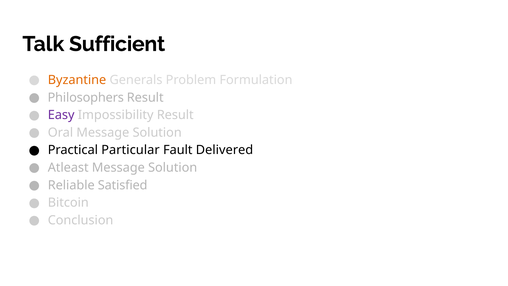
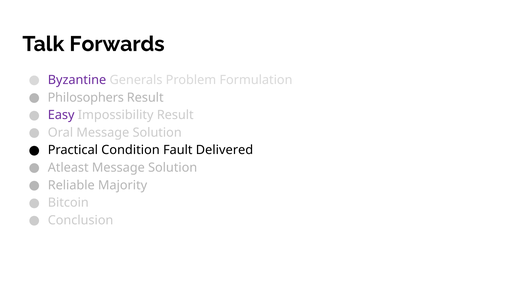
Sufficient: Sufficient -> Forwards (117, 44)
Byzantine colour: orange -> purple (77, 80)
Particular: Particular -> Condition (131, 150)
Satisfied: Satisfied -> Majority (123, 185)
